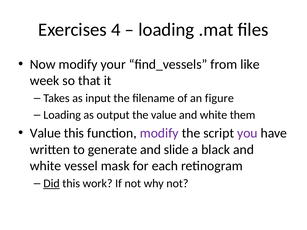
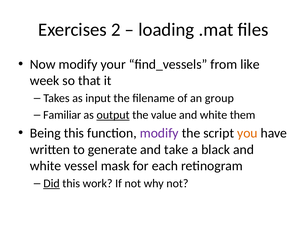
4: 4 -> 2 (116, 30)
figure: figure -> group (219, 98)
Loading: Loading -> Familiar (62, 115)
output underline: none -> present (113, 115)
Value: Value -> Being (45, 133)
you colour: purple -> orange (247, 133)
slide: slide -> take (176, 150)
